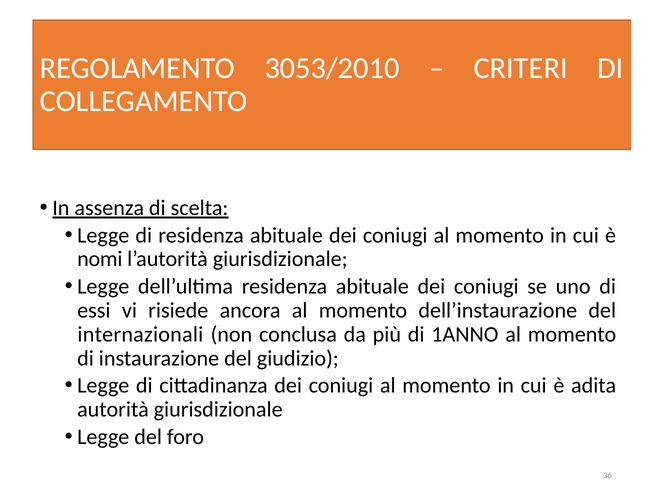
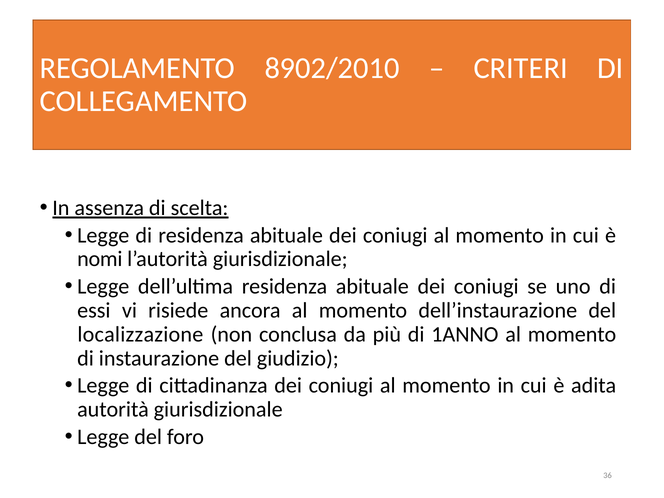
3053/2010: 3053/2010 -> 8902/2010 (332, 68)
internazionali: internazionali -> localizzazione (140, 334)
